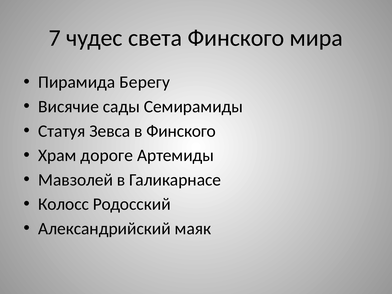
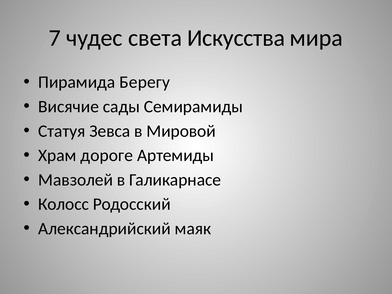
света Финского: Финского -> Искусства (236, 38)
в Финского: Финского -> Мировой (181, 131)
